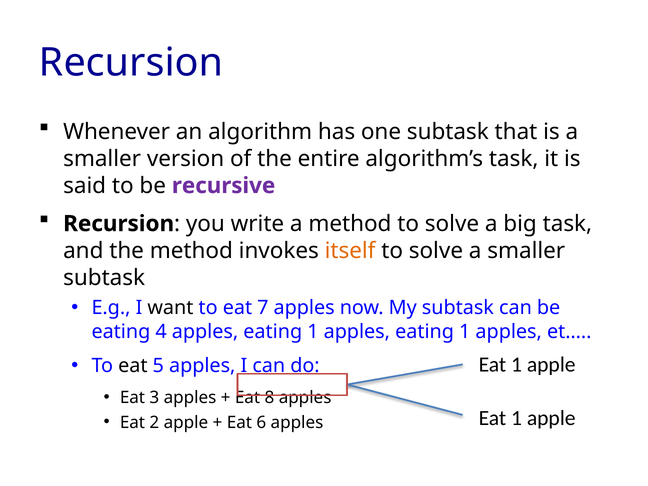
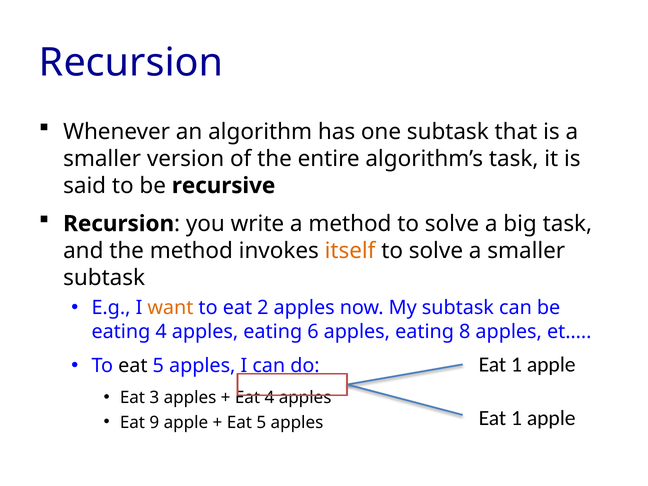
recursive colour: purple -> black (224, 186)
want colour: black -> orange (170, 308)
7: 7 -> 2 (263, 308)
4 apples eating 1: 1 -> 6 (313, 332)
1: 1 -> 8 (465, 332)
Eat 8: 8 -> 4 (269, 398)
2: 2 -> 9 (154, 422)
6: 6 -> 5 (261, 422)
